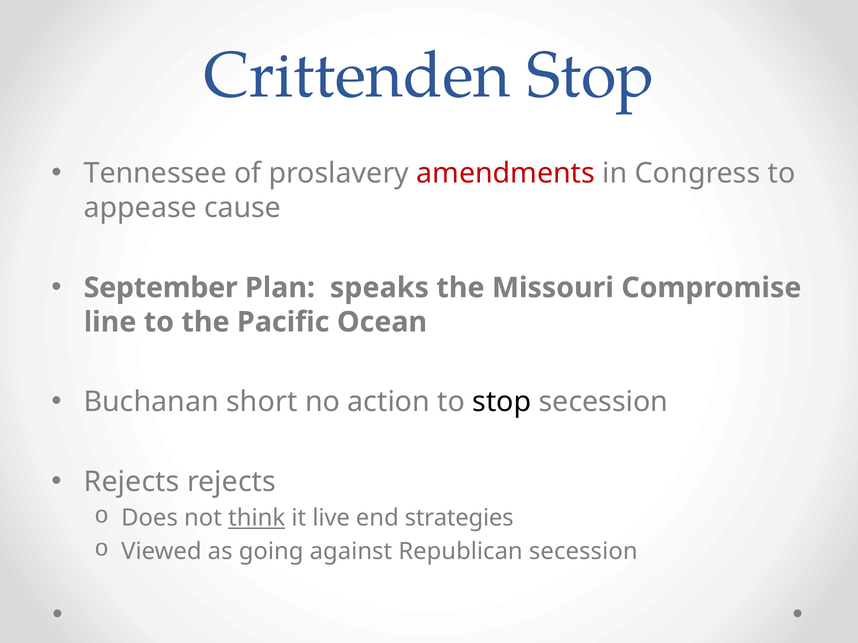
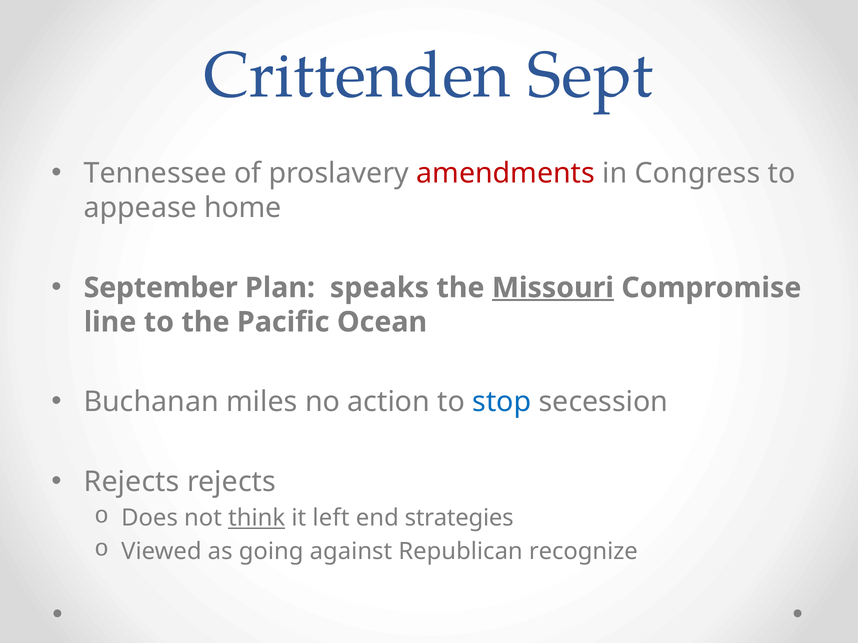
Crittenden Stop: Stop -> Sept (590, 76)
cause: cause -> home (243, 208)
Missouri underline: none -> present (553, 288)
short: short -> miles (262, 402)
stop colour: black -> blue (502, 402)
live: live -> left (331, 518)
Republican secession: secession -> recognize (583, 552)
